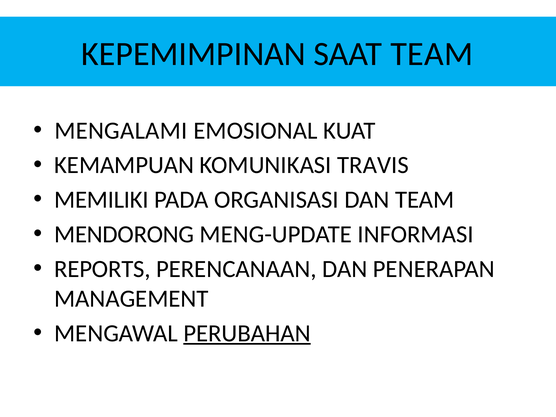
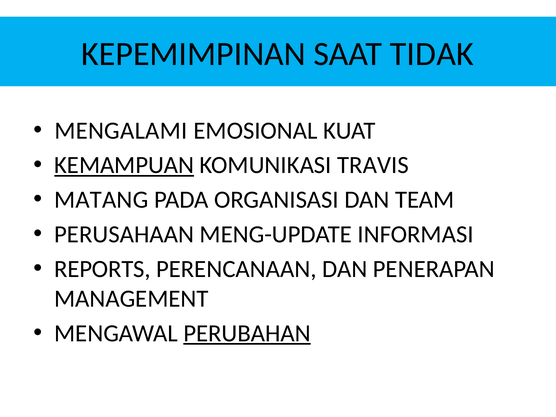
SAAT TEAM: TEAM -> TIDAK (432, 54)
KEMAMPUAN underline: none -> present (124, 165)
MEMILIKI: MEMILIKI -> MATANG (101, 200)
MENDORONG: MENDORONG -> PERUSAHAAN (124, 234)
